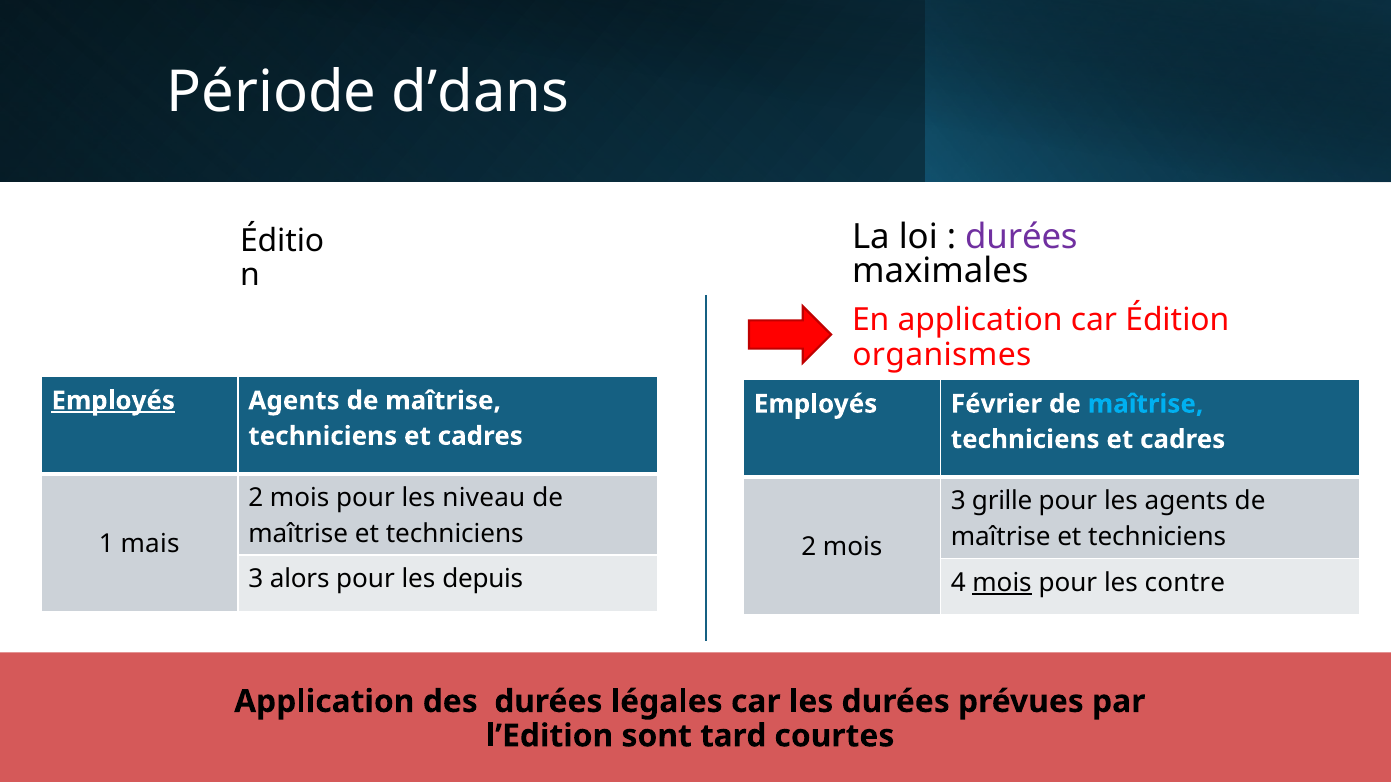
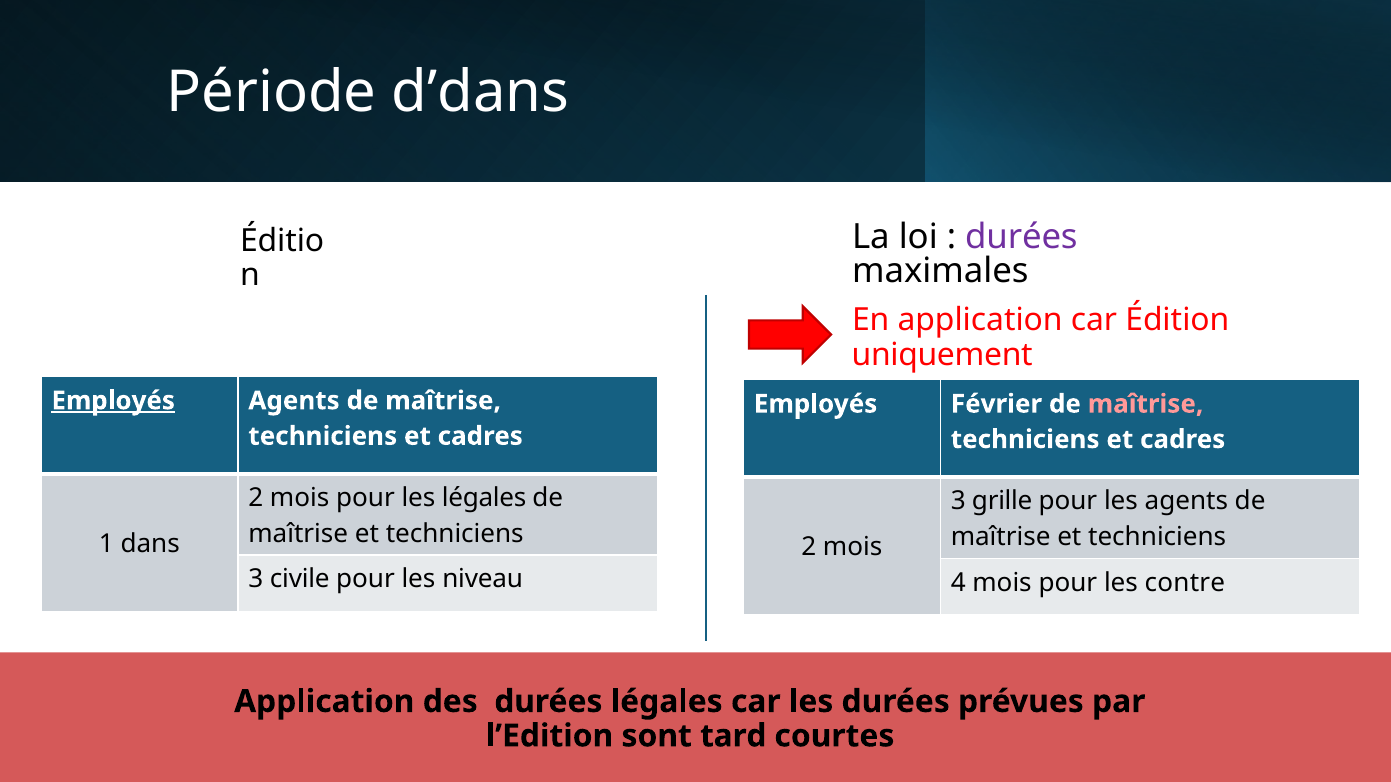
organismes: organismes -> uniquement (942, 355)
maîtrise colour: light blue -> pink (1146, 404)
les niveau: niveau -> légales (484, 498)
mais: mais -> dans (150, 544)
alors: alors -> civile (300, 580)
depuis: depuis -> niveau (483, 580)
mois underline: present -> none (1002, 583)
